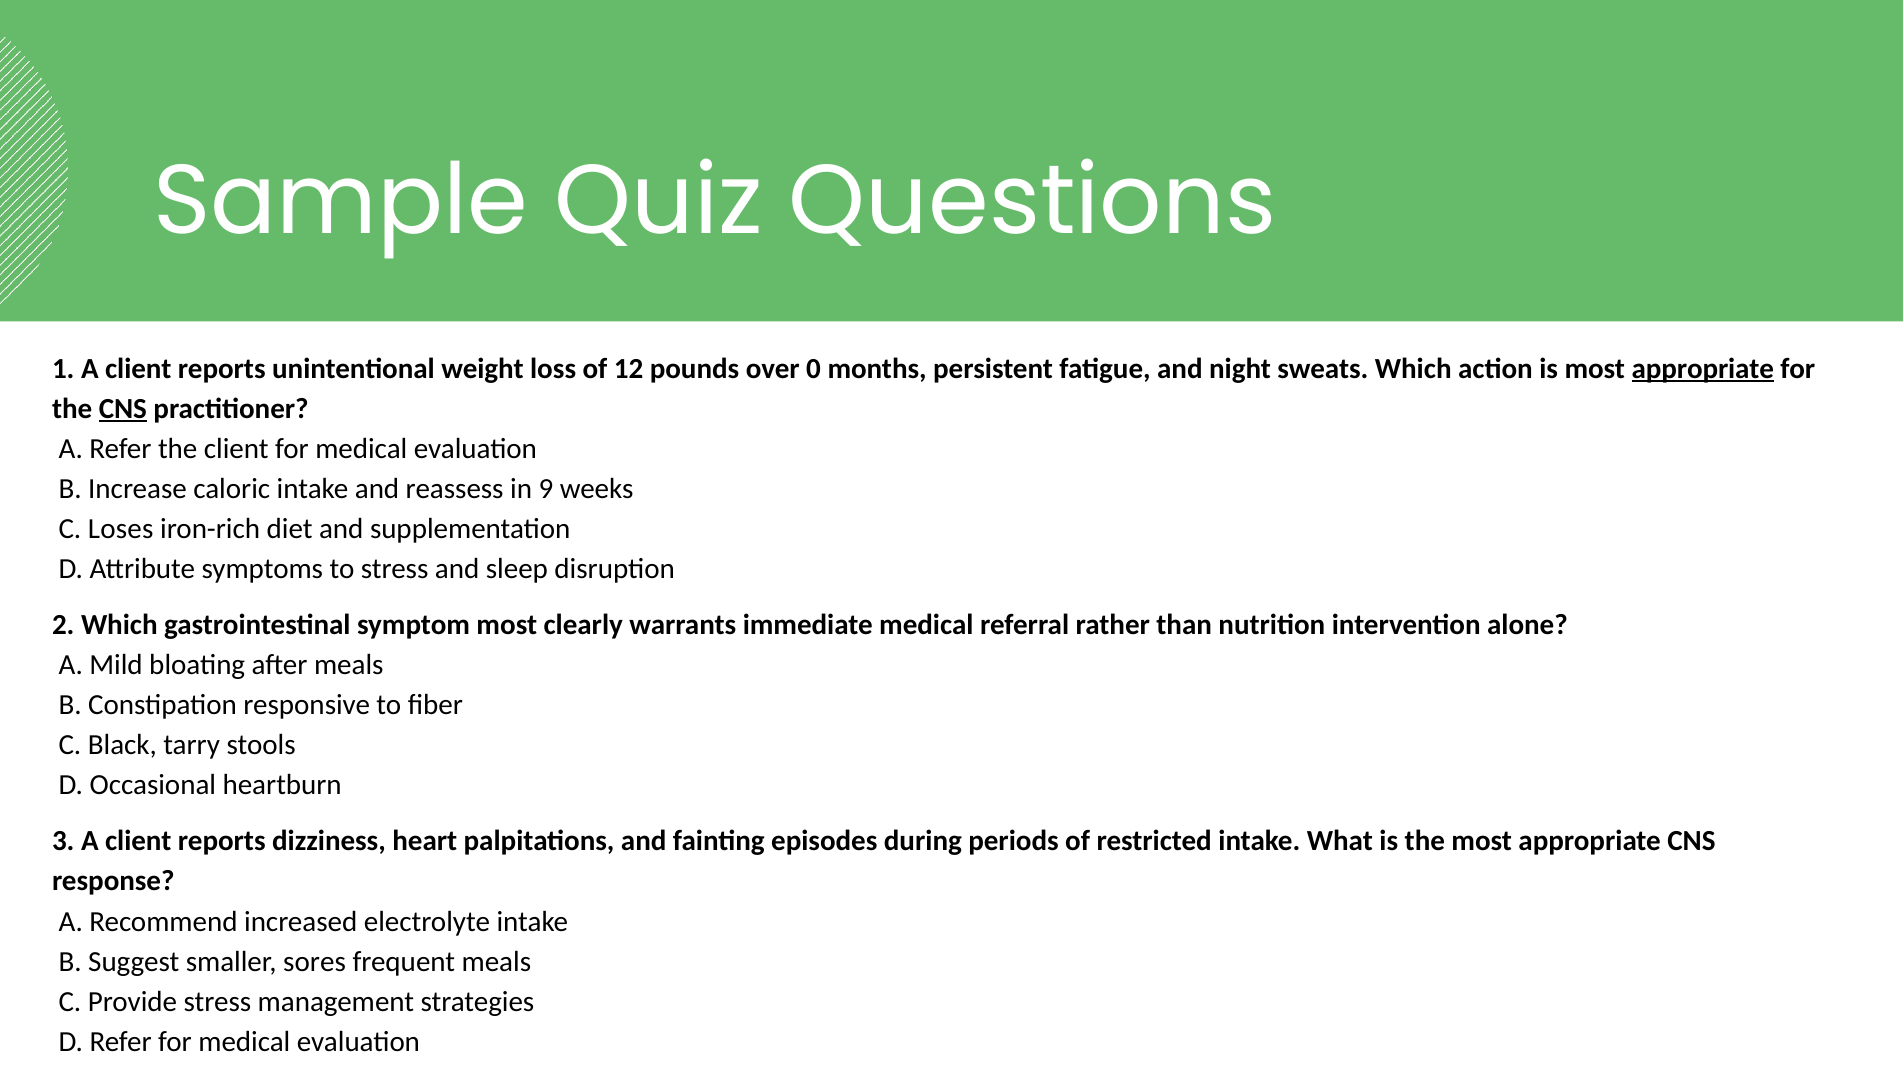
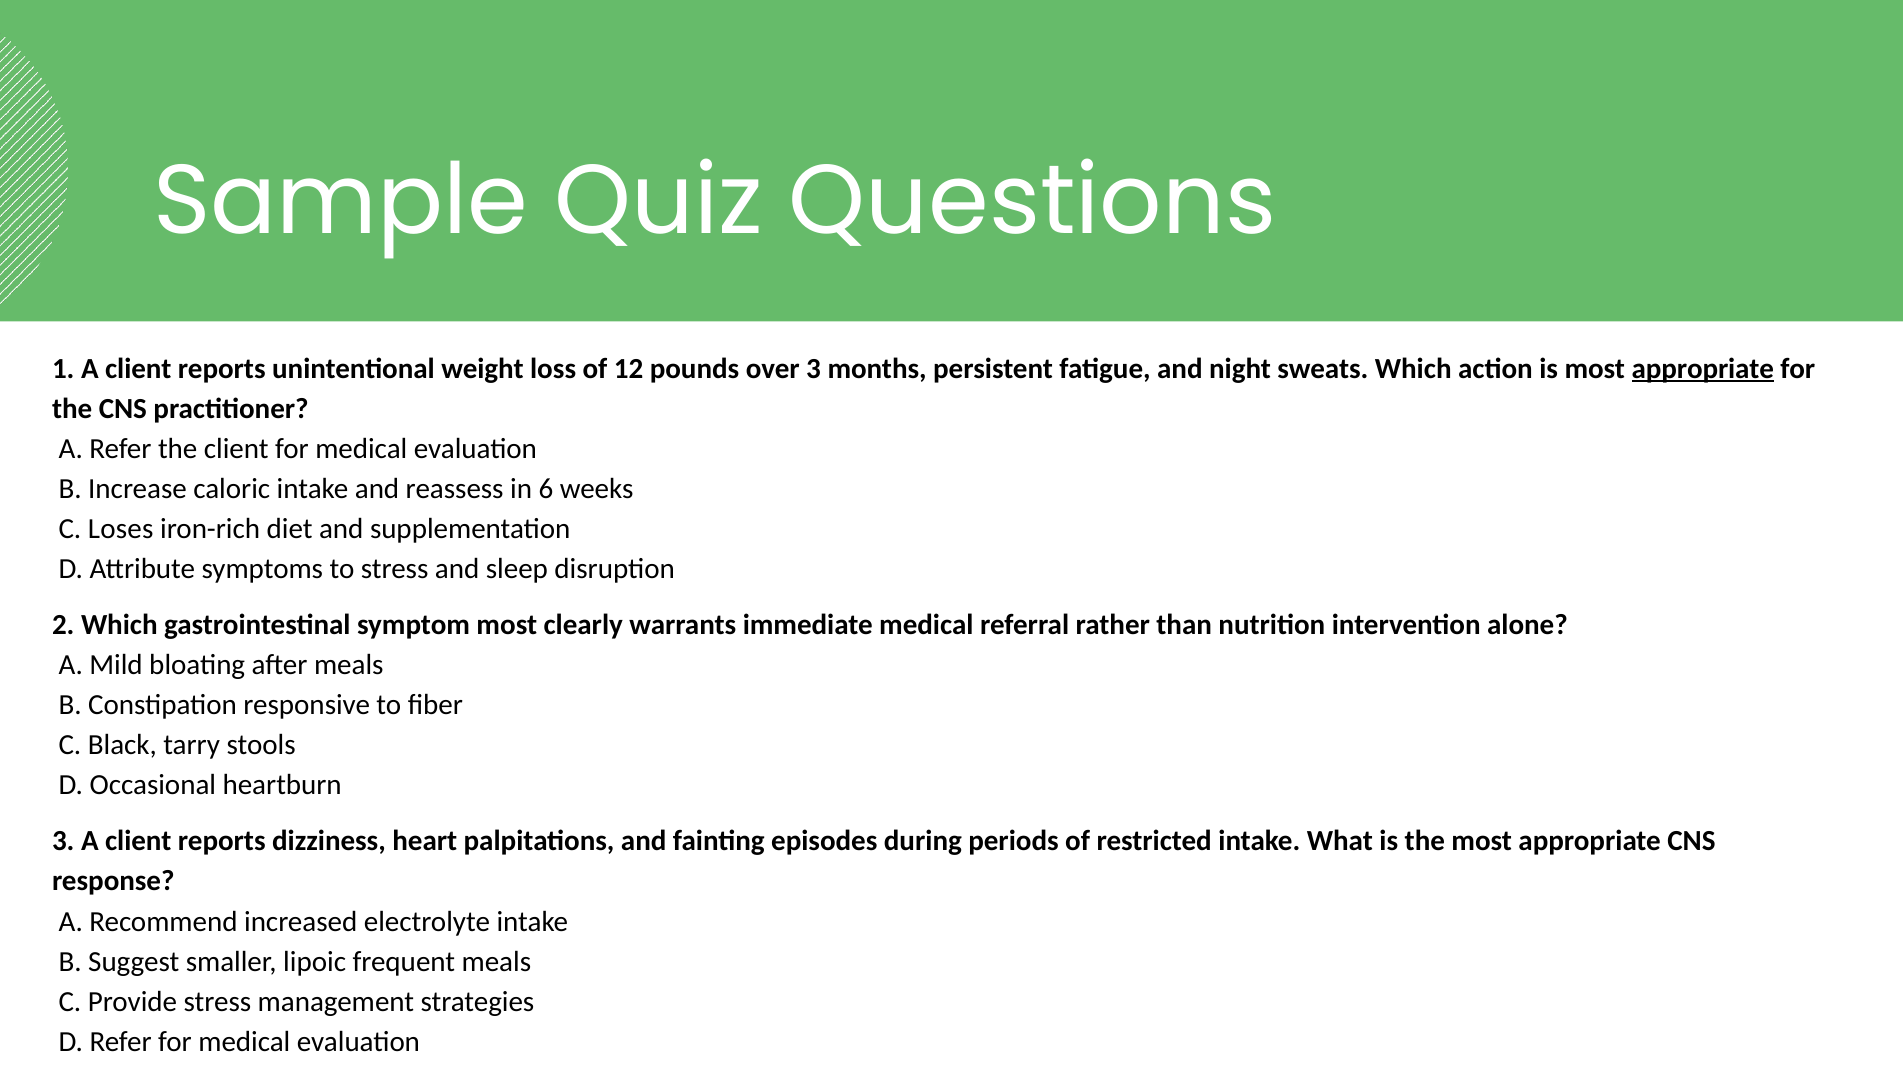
over 0: 0 -> 3 (814, 368)
CNS underline: present -> none (123, 408)
9: 9 -> 6 (546, 488)
sores: sores -> lipoic (315, 961)
